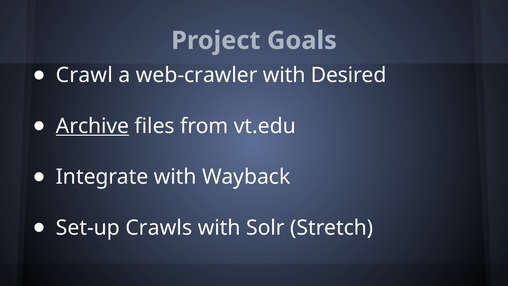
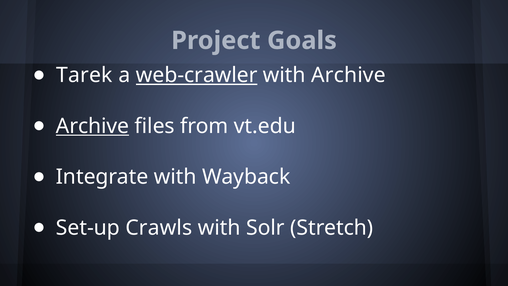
Crawl: Crawl -> Tarek (84, 75)
web-crawler underline: none -> present (197, 75)
with Desired: Desired -> Archive (349, 75)
